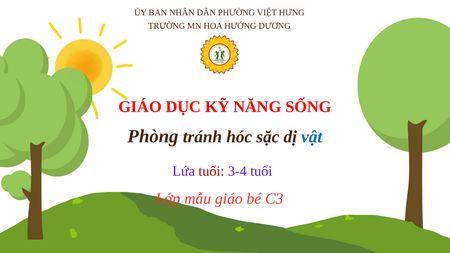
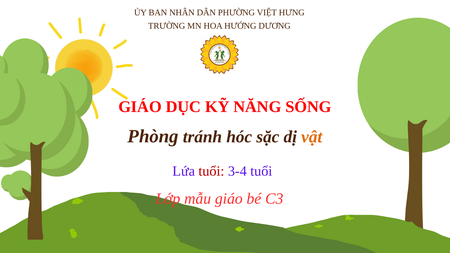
vật colour: blue -> orange (312, 137)
